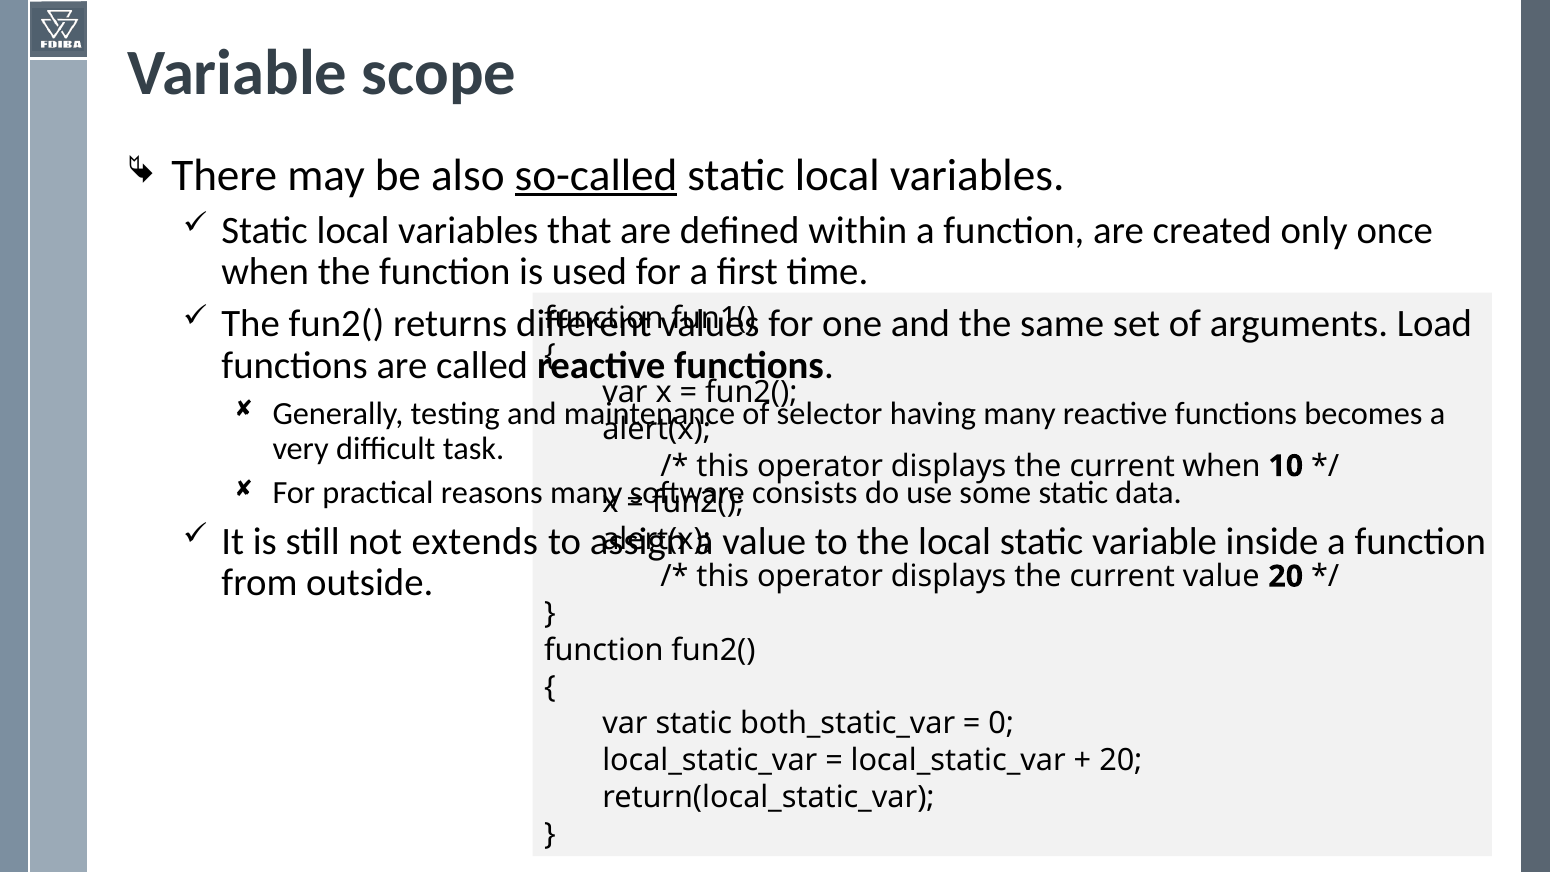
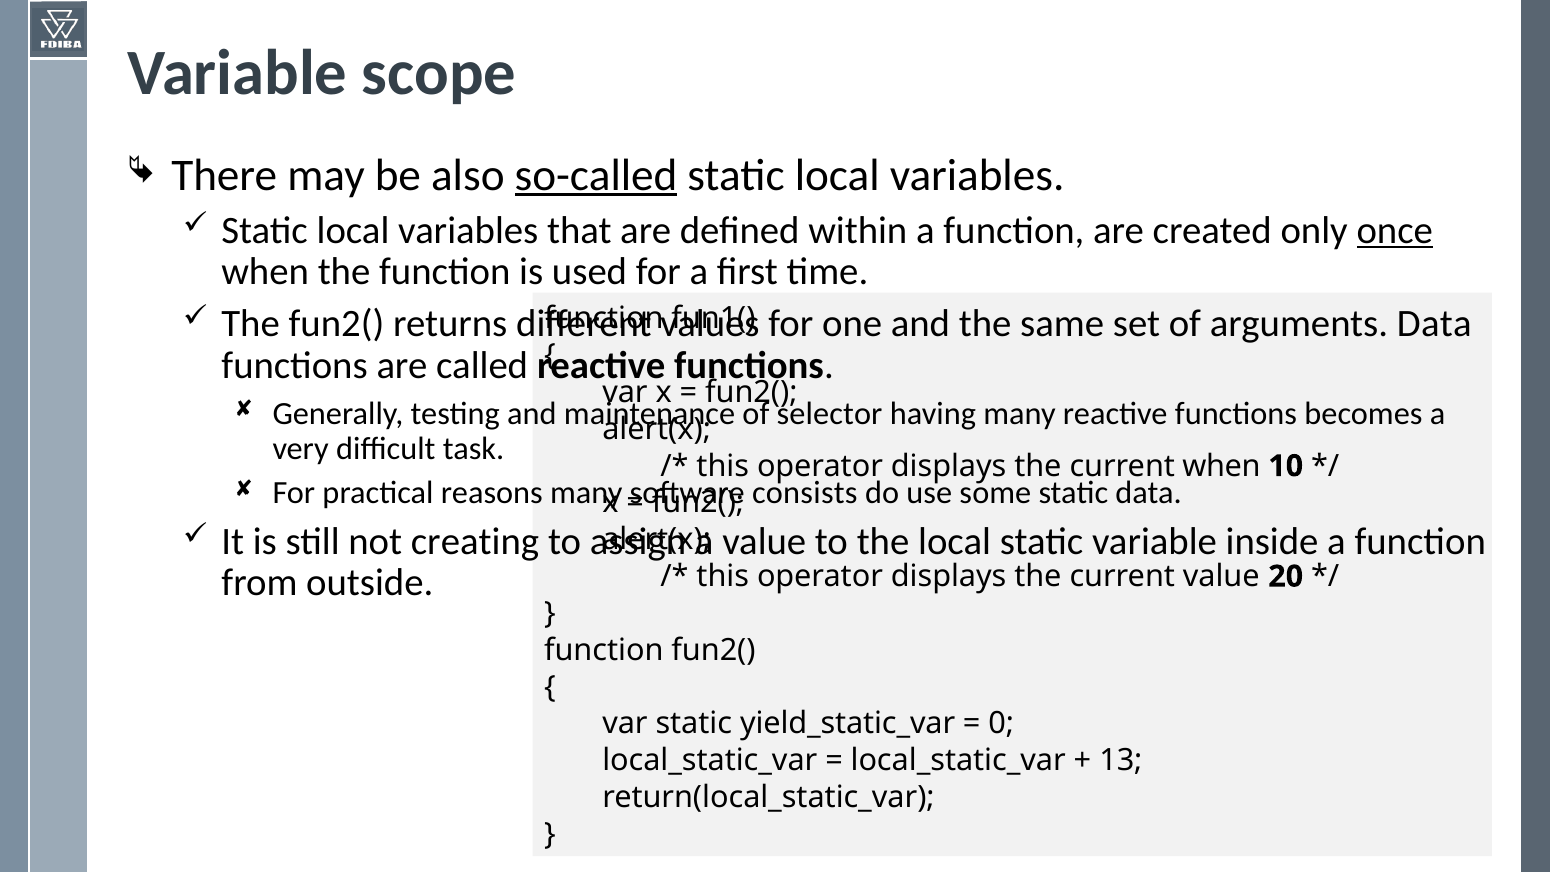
once underline: none -> present (1395, 230)
arguments Load: Load -> Data (1434, 324)
extends: extends -> creating (475, 541)
both_static_var: both_static_var -> yield_static_var (848, 724)
20: 20 -> 13 (1121, 761)
